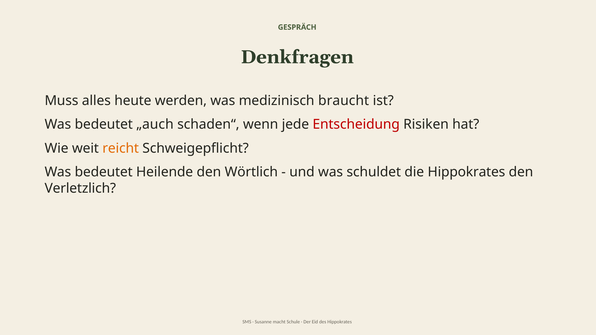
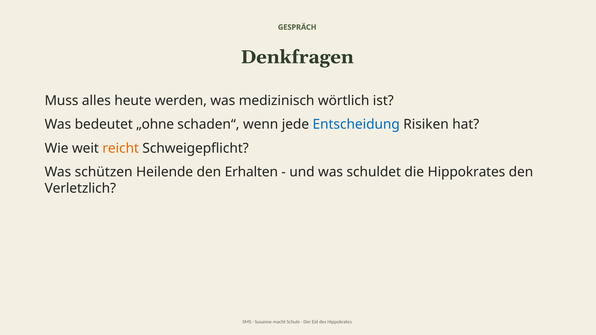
braucht: braucht -> wörtlich (344, 101)
„auch: „auch -> „ohne (155, 125)
Entscheidung colour: red -> blue (356, 125)
bedeutet: bedeutet -> schützen (104, 172)
Wörtlich: Wörtlich -> Erhalten (251, 172)
